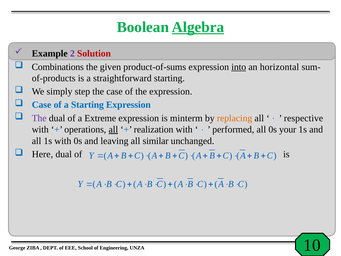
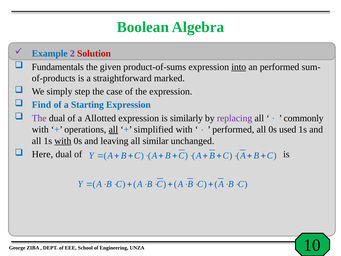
Algebra underline: present -> none (198, 27)
Example colour: black -> blue (50, 54)
Combinations: Combinations -> Fundamentals (58, 67)
an horizontal: horizontal -> performed (280, 67)
straightforward starting: starting -> marked (169, 78)
Case: Case -> Find (42, 105)
Extreme: Extreme -> Allotted (100, 118)
minterm: minterm -> similarly (186, 118)
replacing colour: orange -> purple (235, 118)
respective: respective -> commonly (304, 118)
realization: realization -> simplified (154, 129)
your: your -> used (288, 129)
with underline: none -> present (63, 141)
